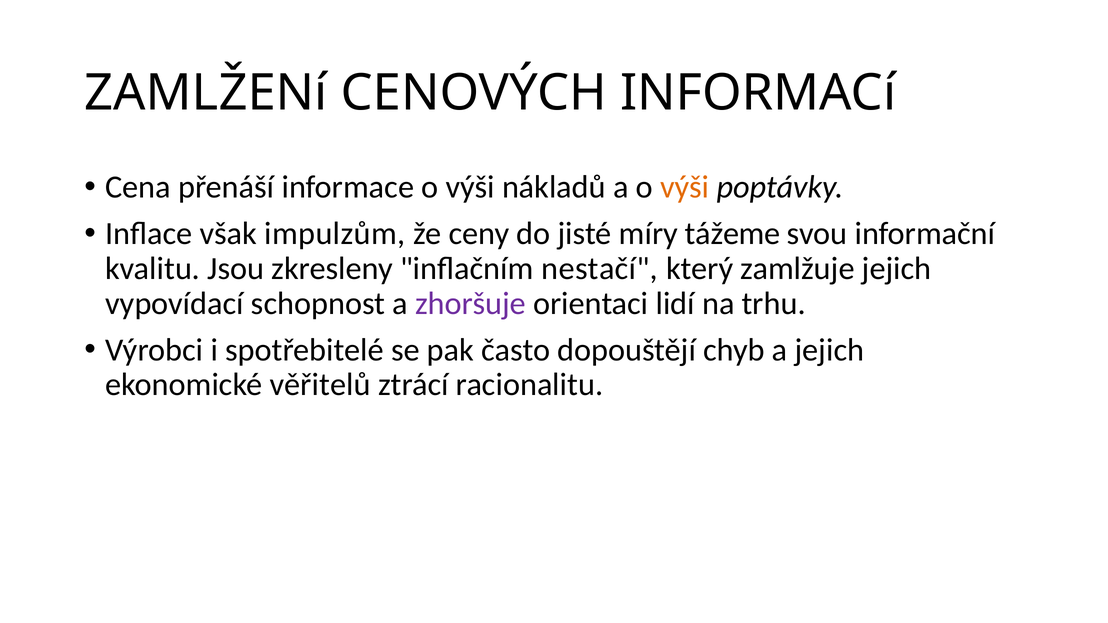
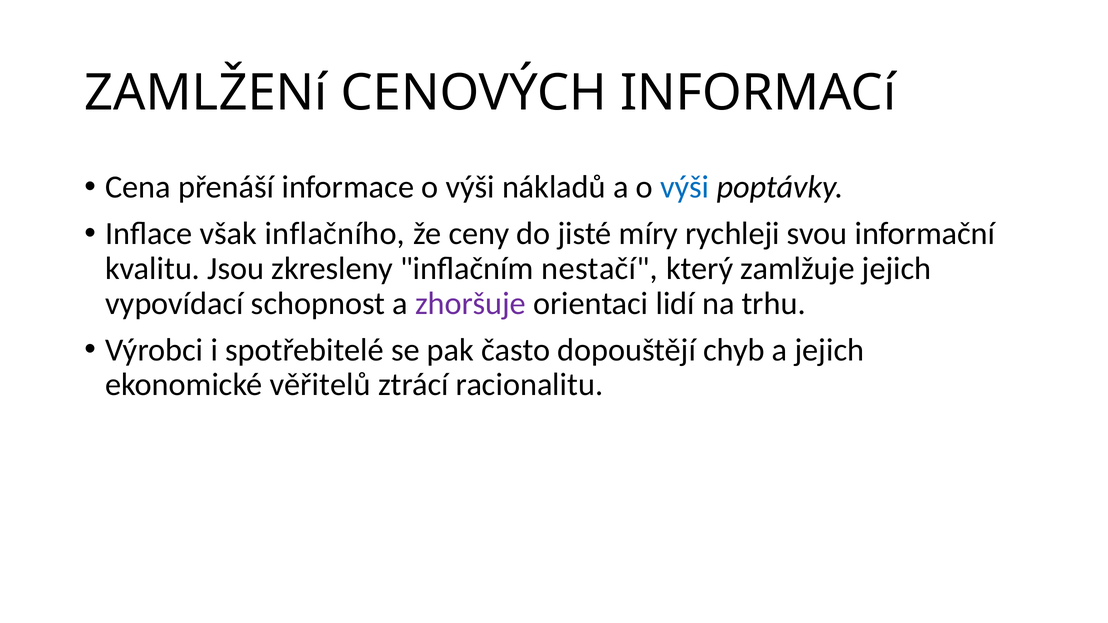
výši colour: orange -> blue (685, 187)
impulzům: impulzům -> inflačního (335, 234)
tážeme: tážeme -> rychleji (732, 234)
